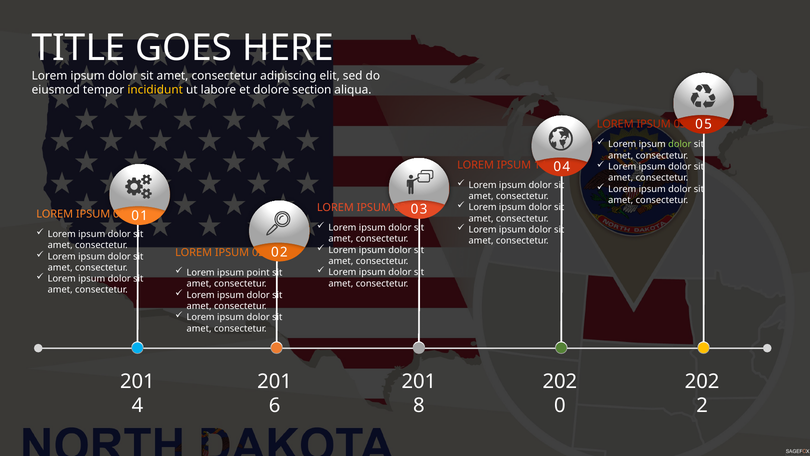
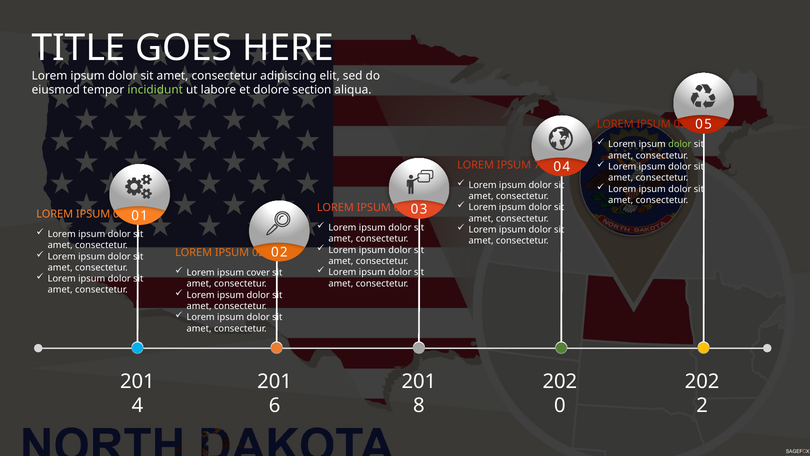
incididunt colour: yellow -> light green (155, 90)
14: 14 -> 79 (540, 165)
point: point -> cover (258, 272)
